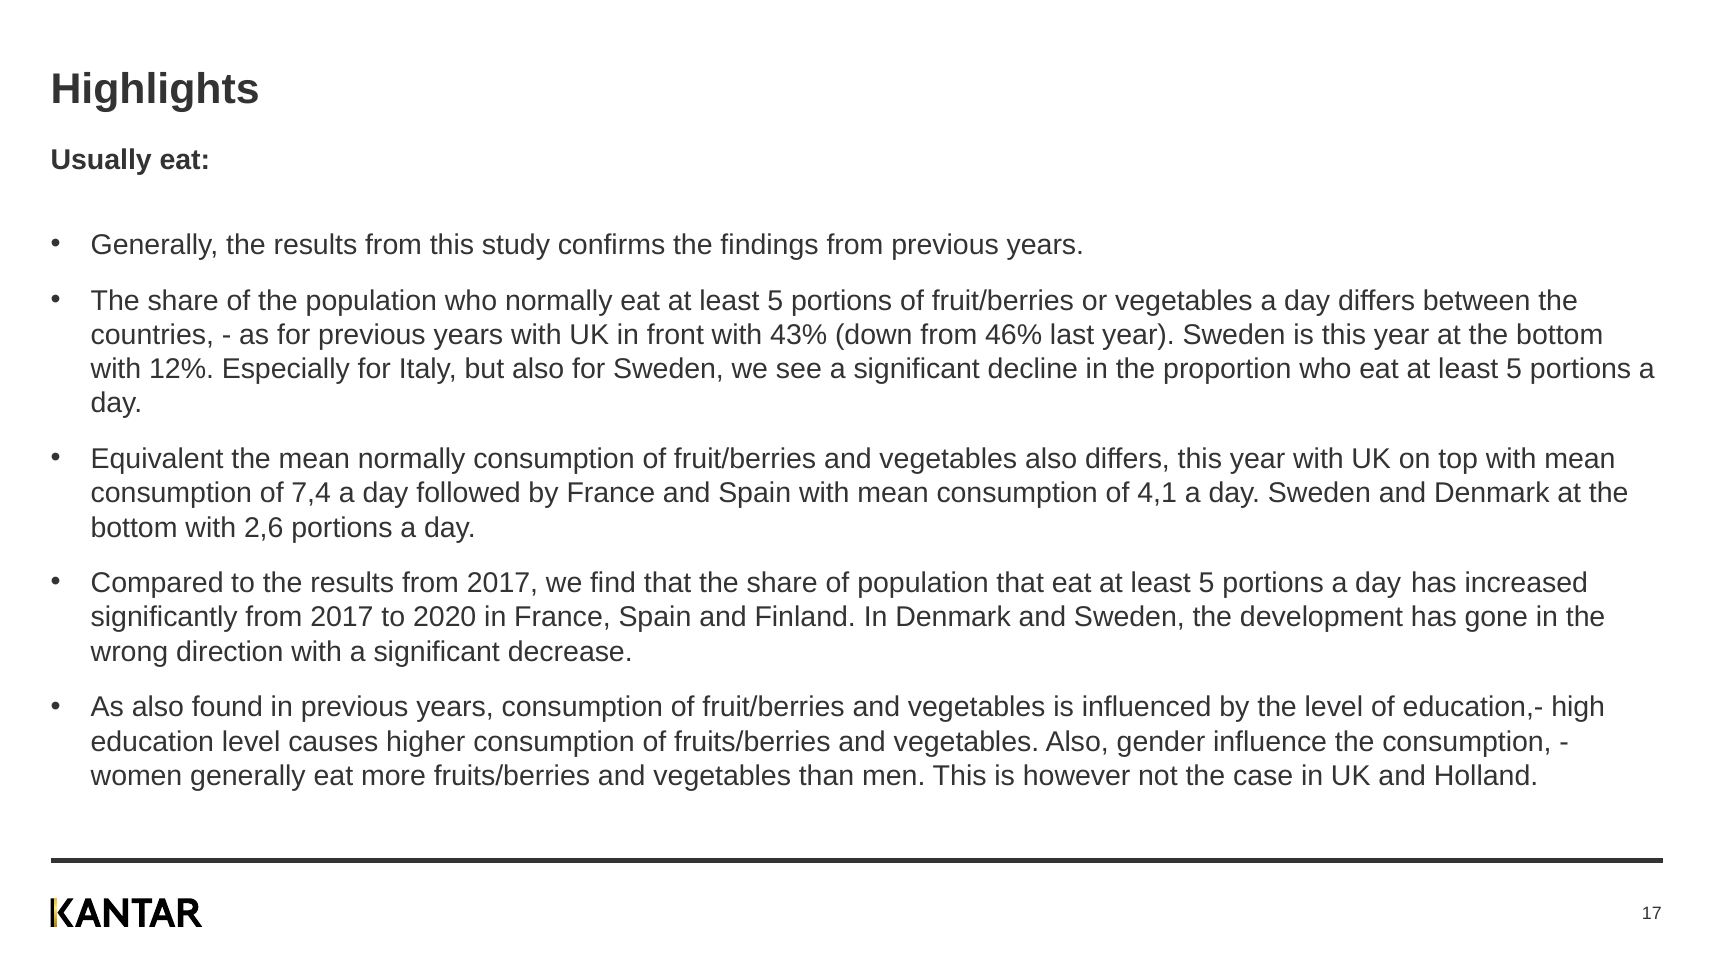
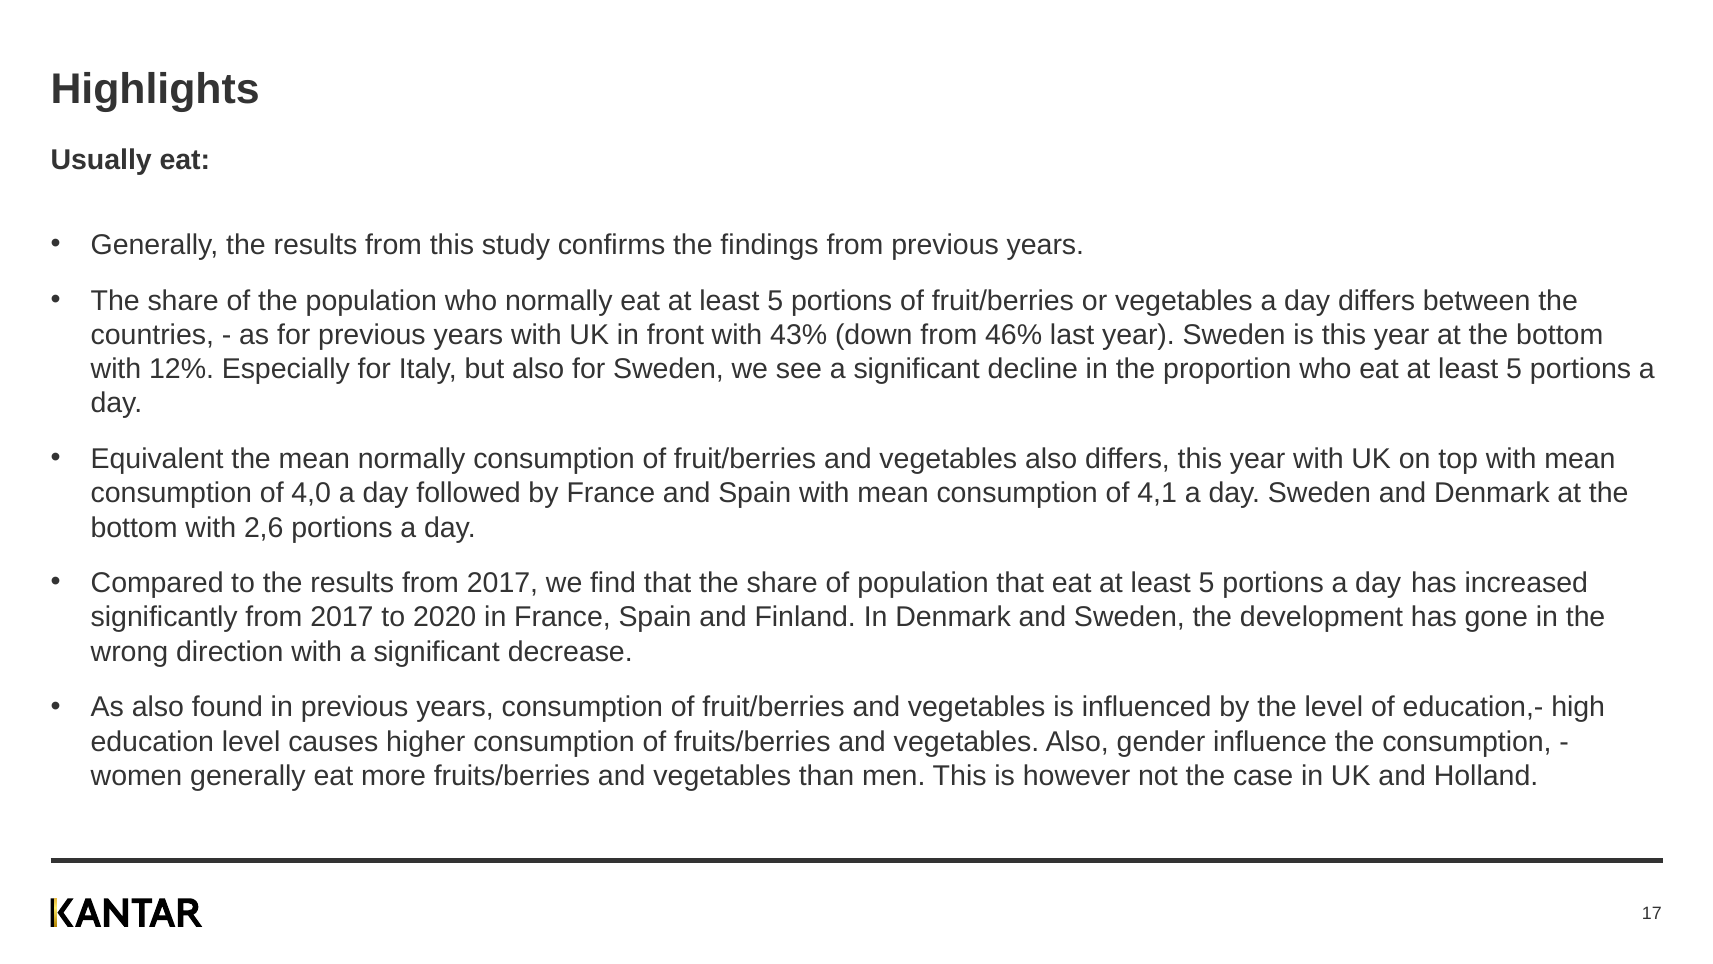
7,4: 7,4 -> 4,0 (311, 493)
